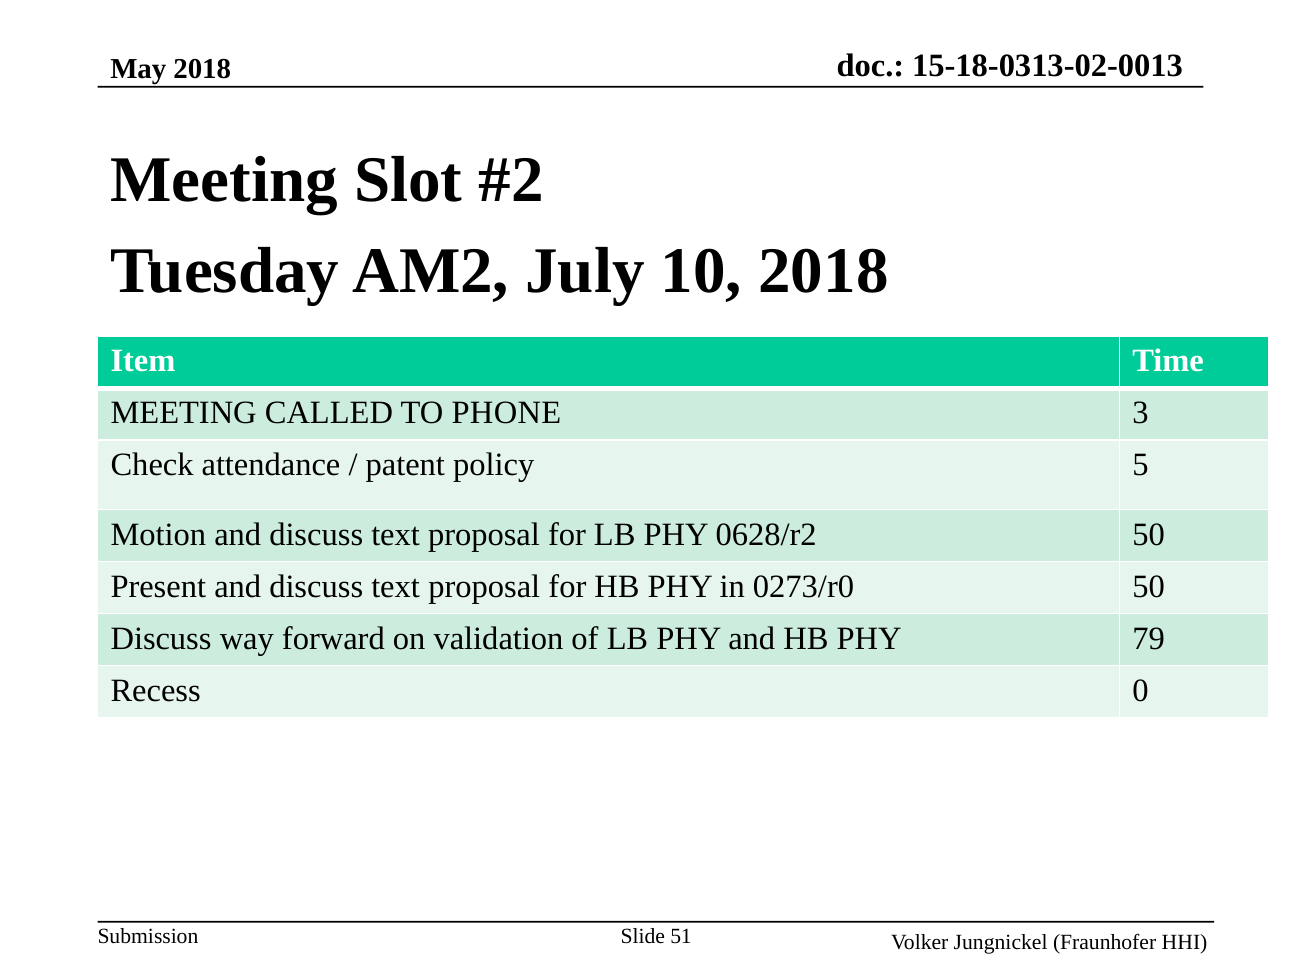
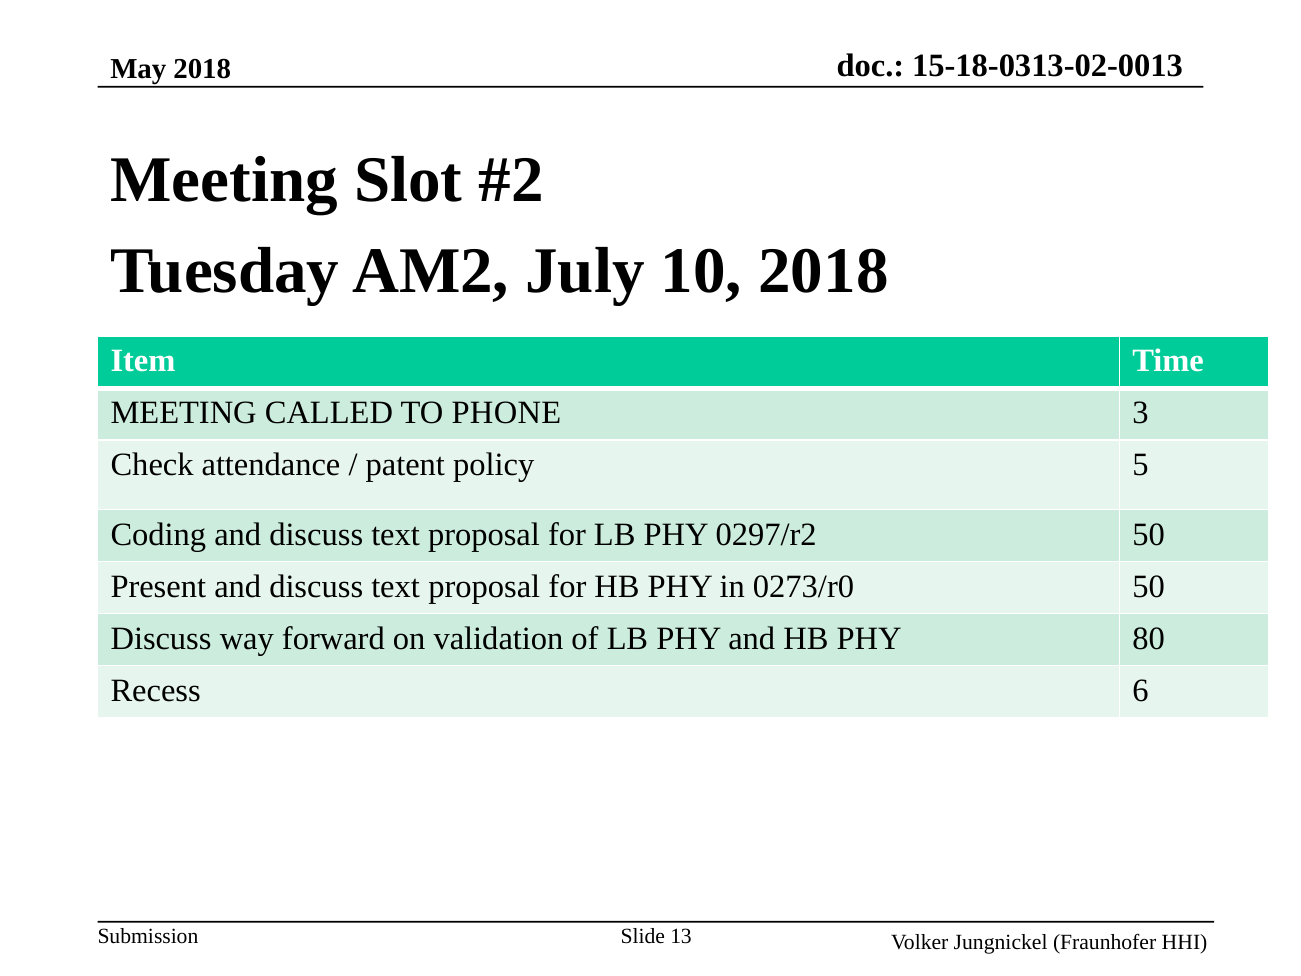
Motion: Motion -> Coding (158, 534)
0628/r2: 0628/r2 -> 0297/r2 (766, 534)
79: 79 -> 80 (1149, 638)
0: 0 -> 6 (1140, 690)
51: 51 -> 13 (681, 936)
